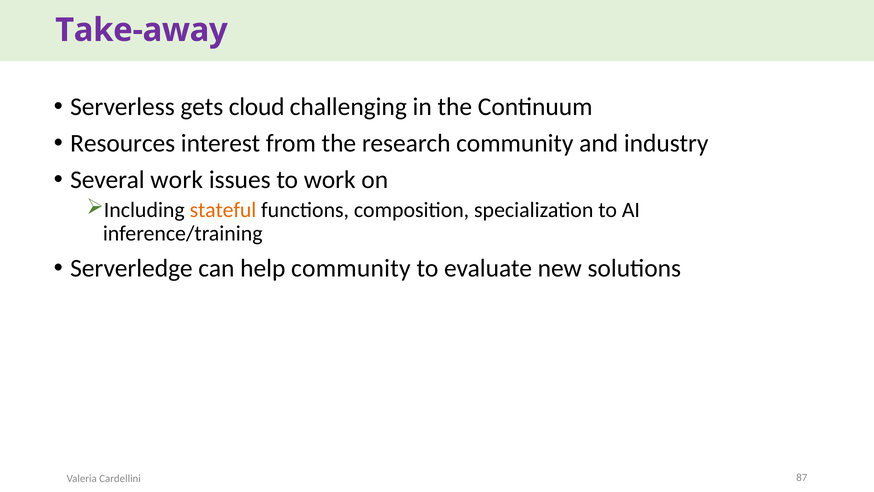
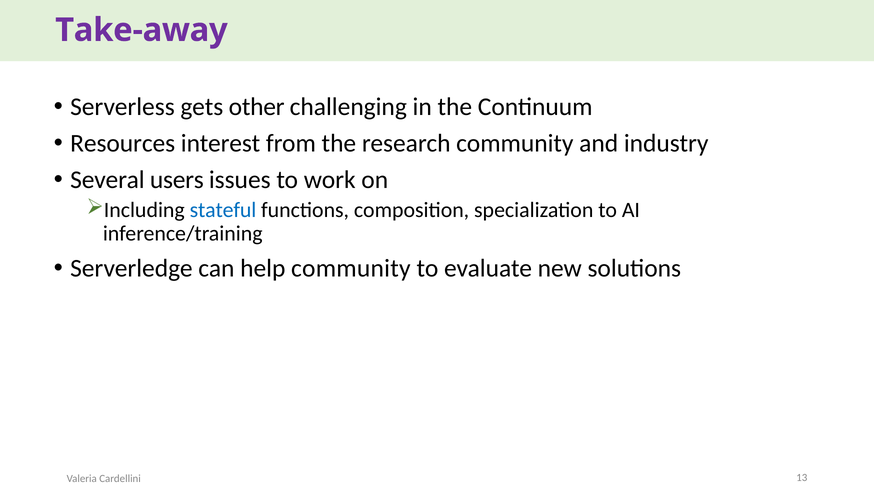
cloud: cloud -> other (257, 107)
Several work: work -> users (177, 180)
stateful colour: orange -> blue (223, 210)
87: 87 -> 13 (802, 477)
